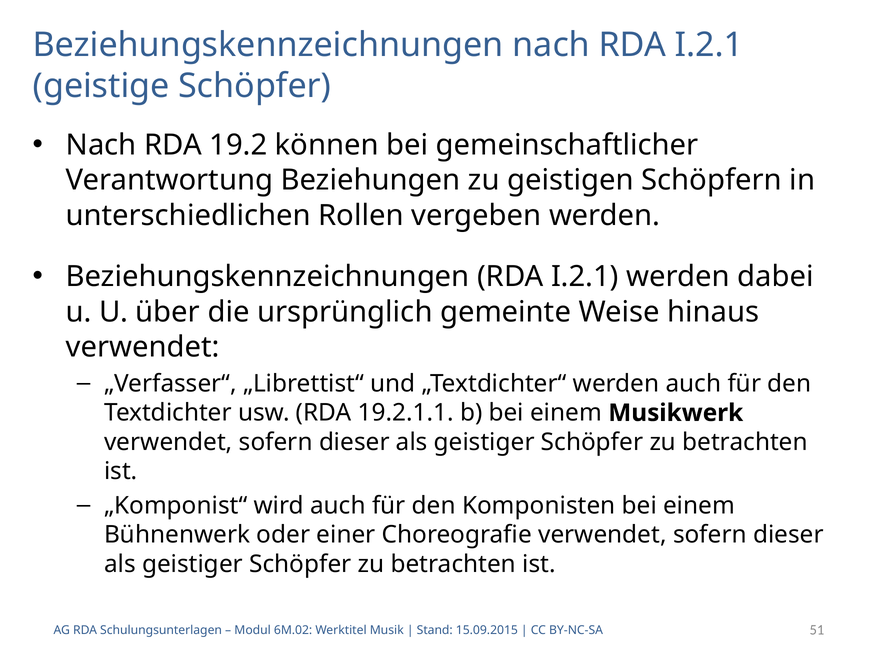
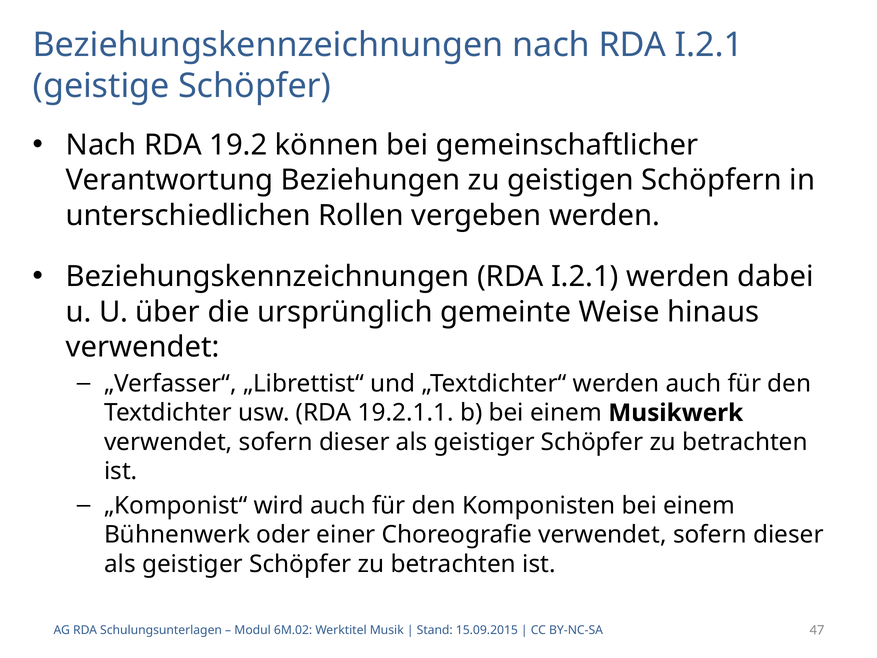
51: 51 -> 47 (817, 630)
